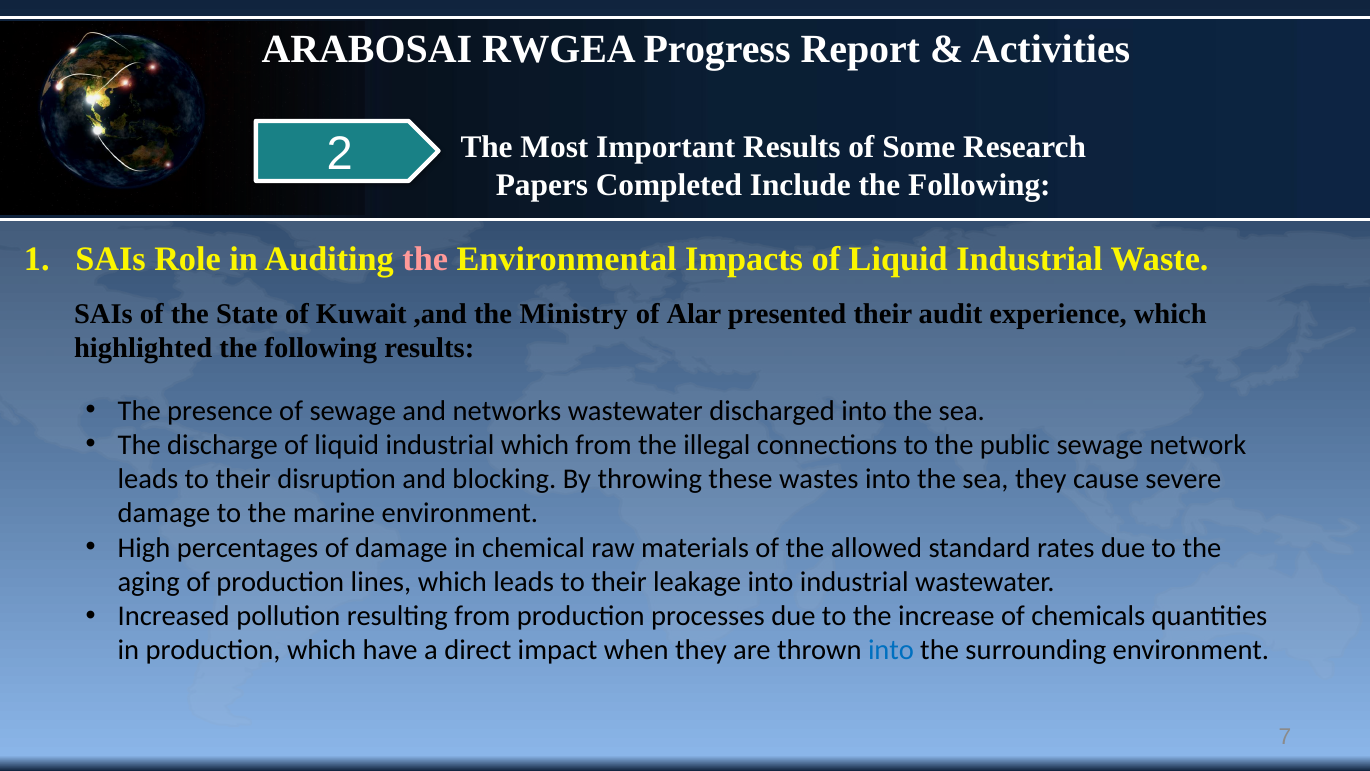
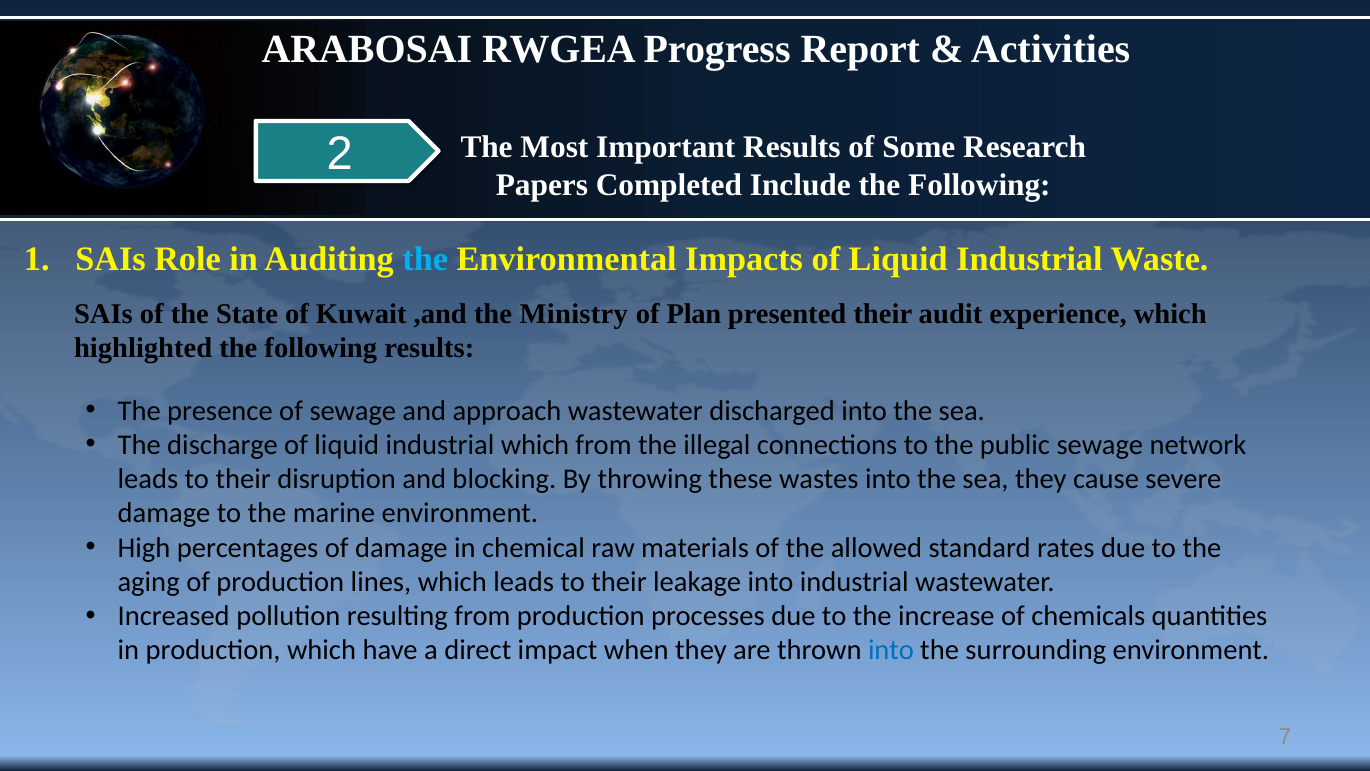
the colour: pink -> light blue (425, 259)
Alar: Alar -> Plan (694, 314)
networks: networks -> approach (507, 410)
